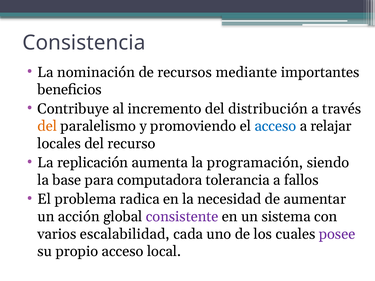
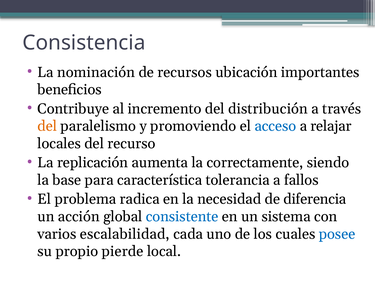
mediante: mediante -> ubicación (246, 72)
programación: programación -> correctamente (255, 163)
computadora: computadora -> característica (160, 180)
aumentar: aumentar -> diferencia (315, 199)
consistente colour: purple -> blue (182, 217)
posee colour: purple -> blue (337, 234)
propio acceso: acceso -> pierde (123, 252)
